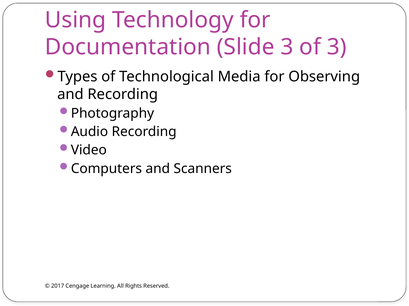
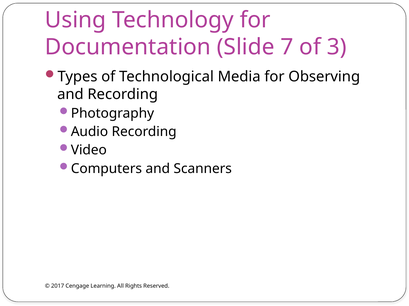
Slide 3: 3 -> 7 (287, 47)
